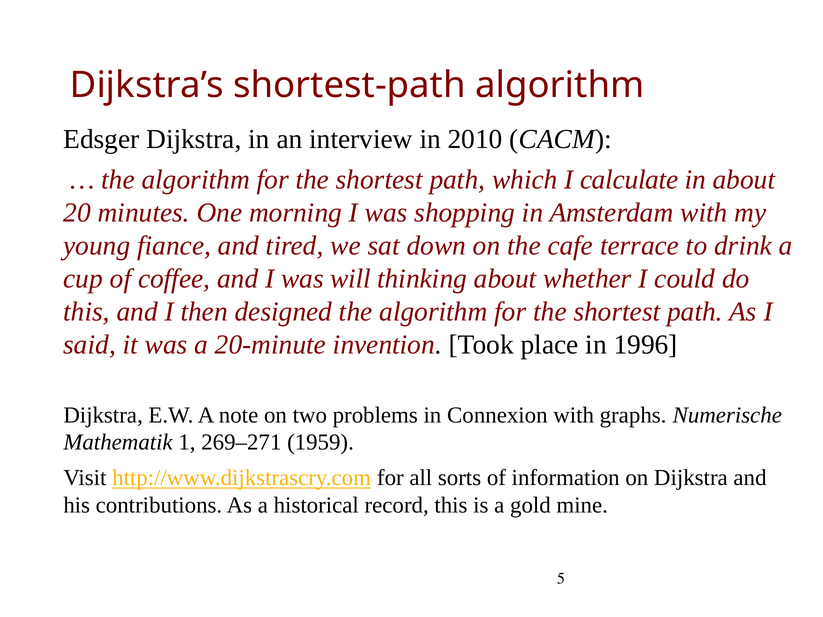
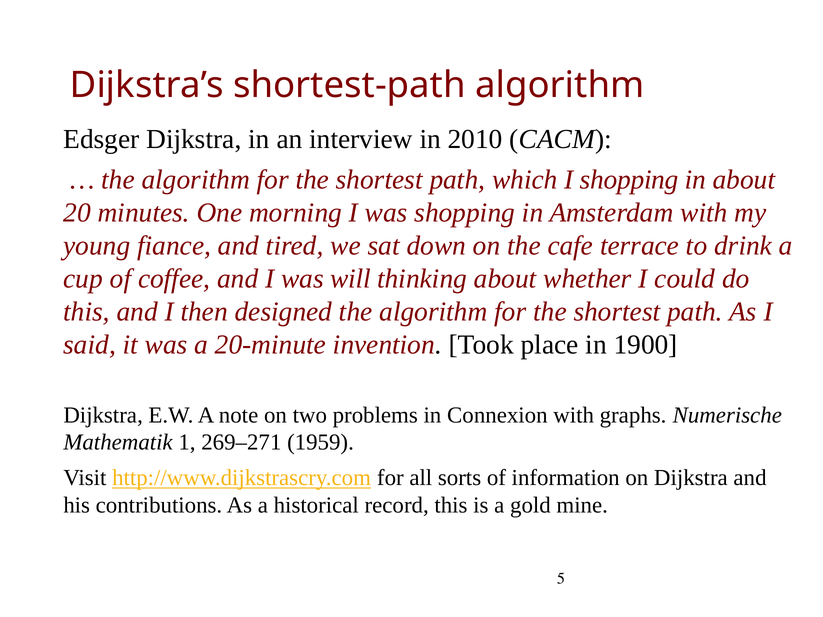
I calculate: calculate -> shopping (629, 180)
1996: 1996 -> 1900 (646, 345)
